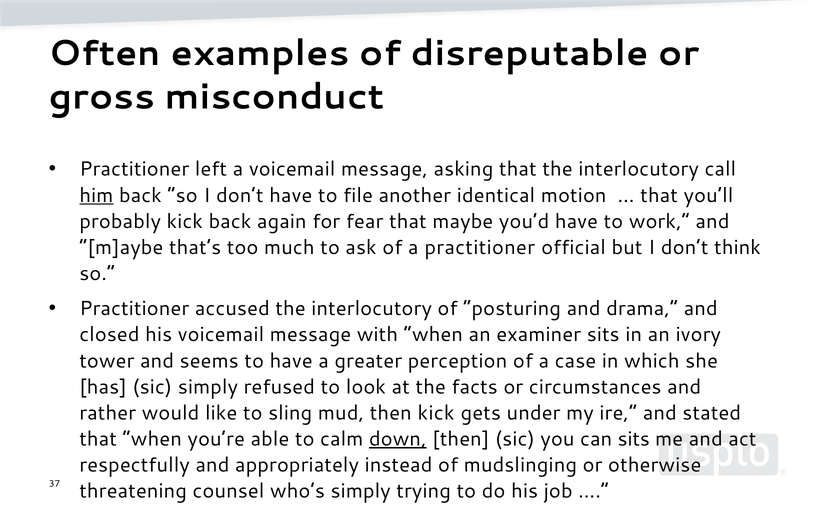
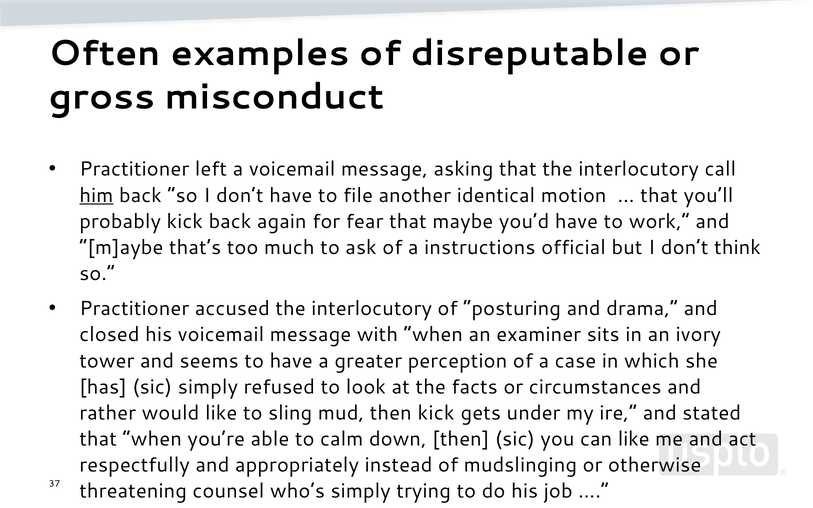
a practitioner: practitioner -> instructions (480, 248)
down underline: present -> none (398, 439)
can sits: sits -> like (634, 439)
